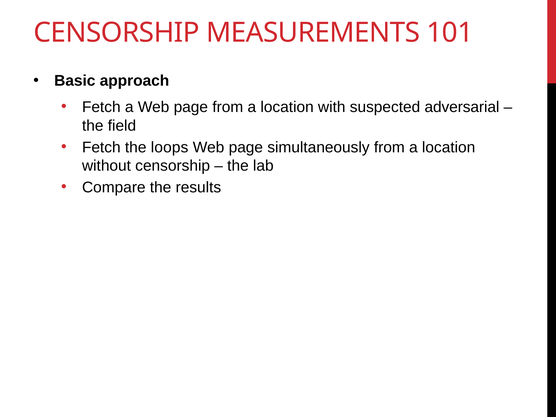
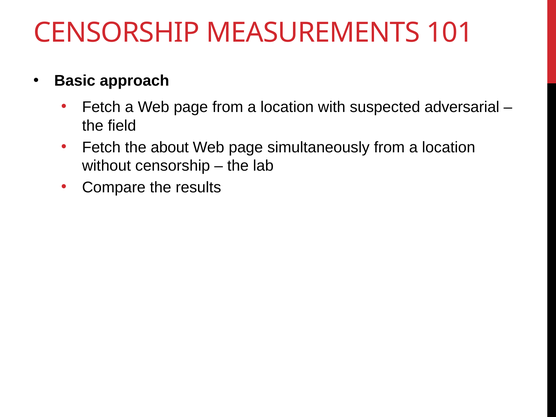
loops: loops -> about (170, 147)
